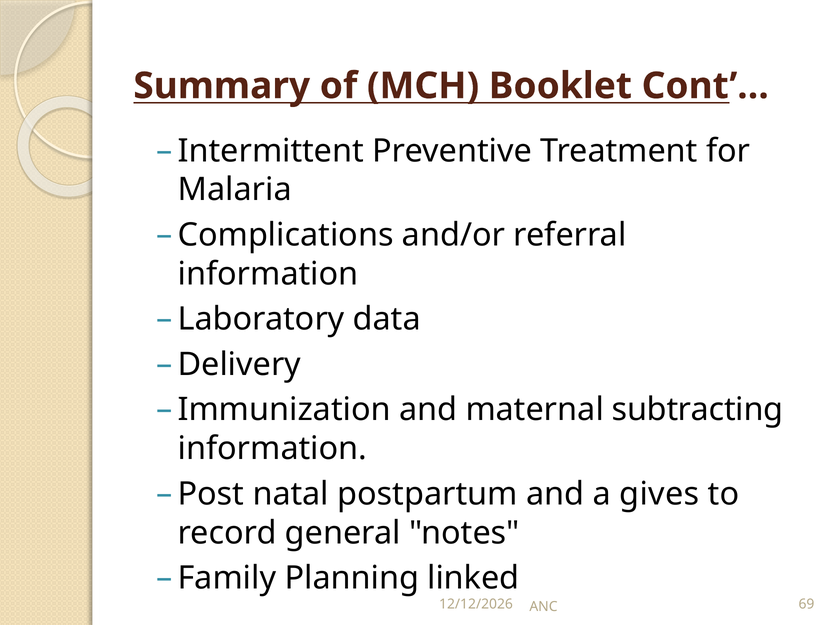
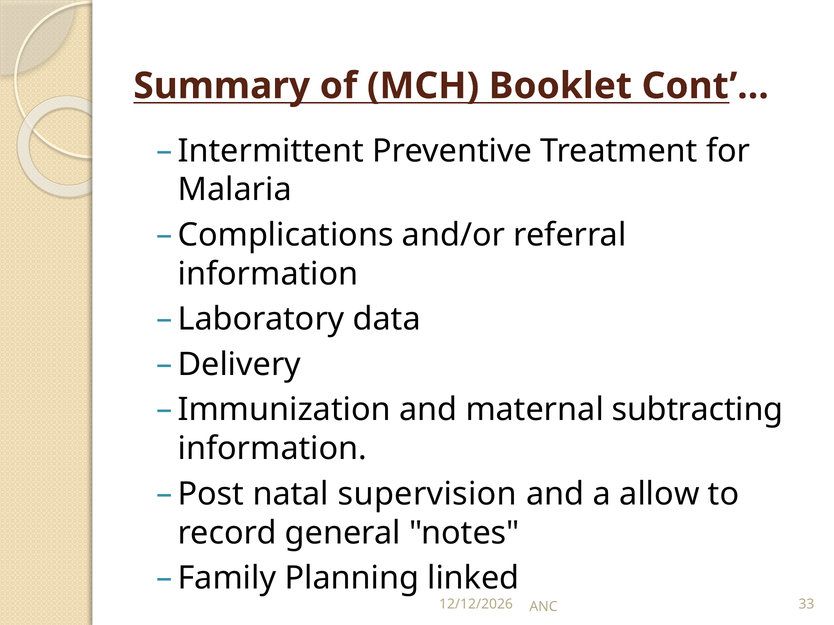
postpartum: postpartum -> supervision (427, 494)
gives: gives -> allow (659, 494)
69: 69 -> 33 (806, 605)
